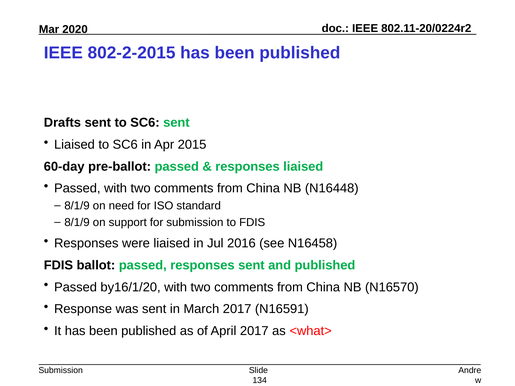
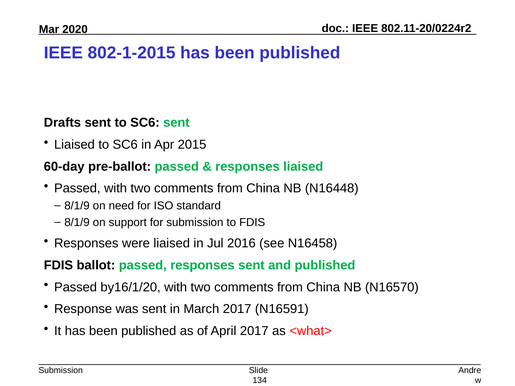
802-2-2015: 802-2-2015 -> 802-1-2015 (132, 53)
